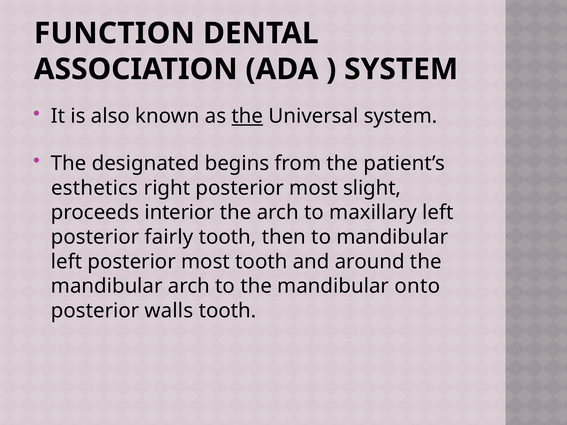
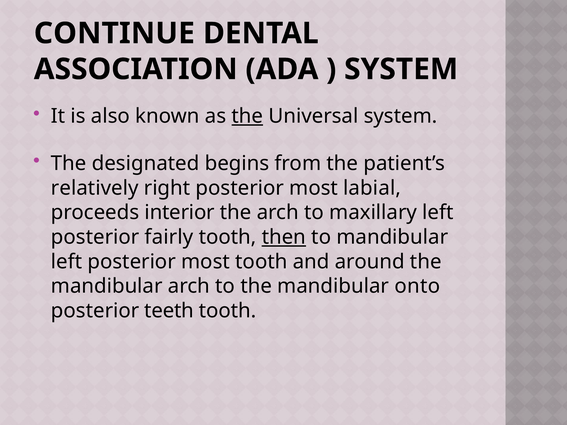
FUNCTION: FUNCTION -> CONTINUE (114, 33)
esthetics: esthetics -> relatively (95, 188)
slight: slight -> labial (372, 188)
then underline: none -> present (284, 237)
walls: walls -> teeth (169, 311)
